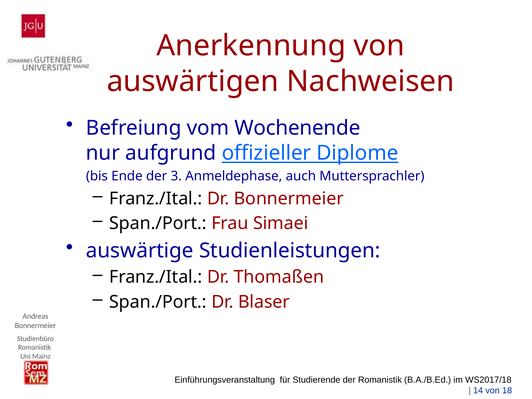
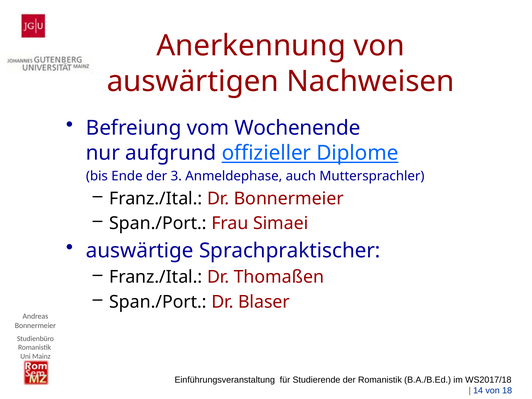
Studienleistungen: Studienleistungen -> Sprachpraktischer (290, 251)
